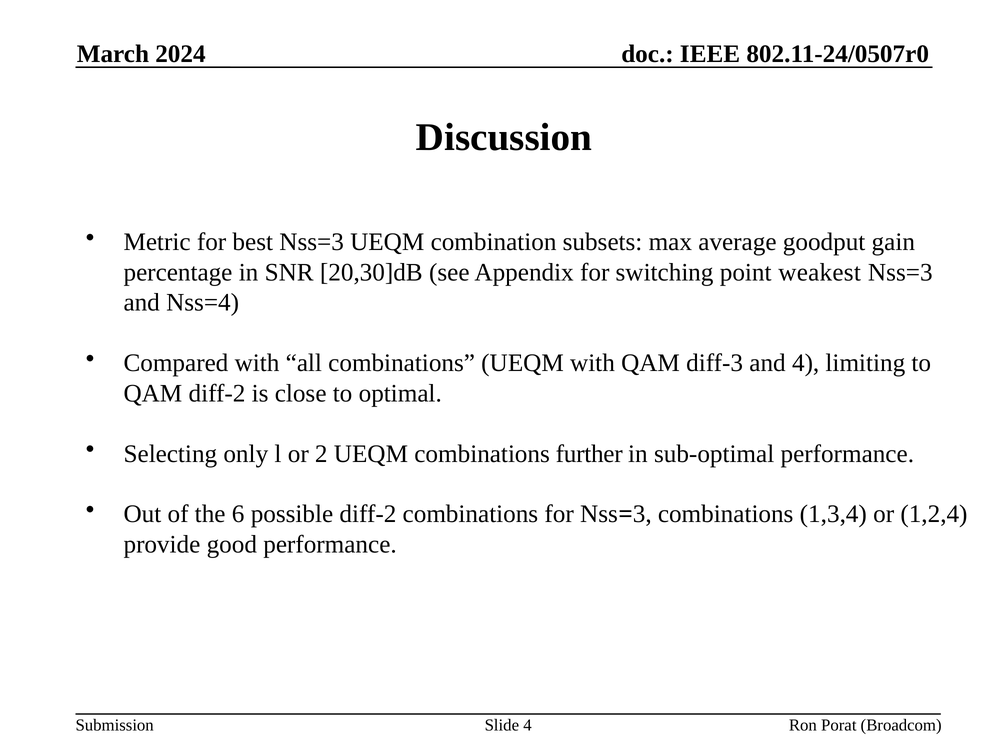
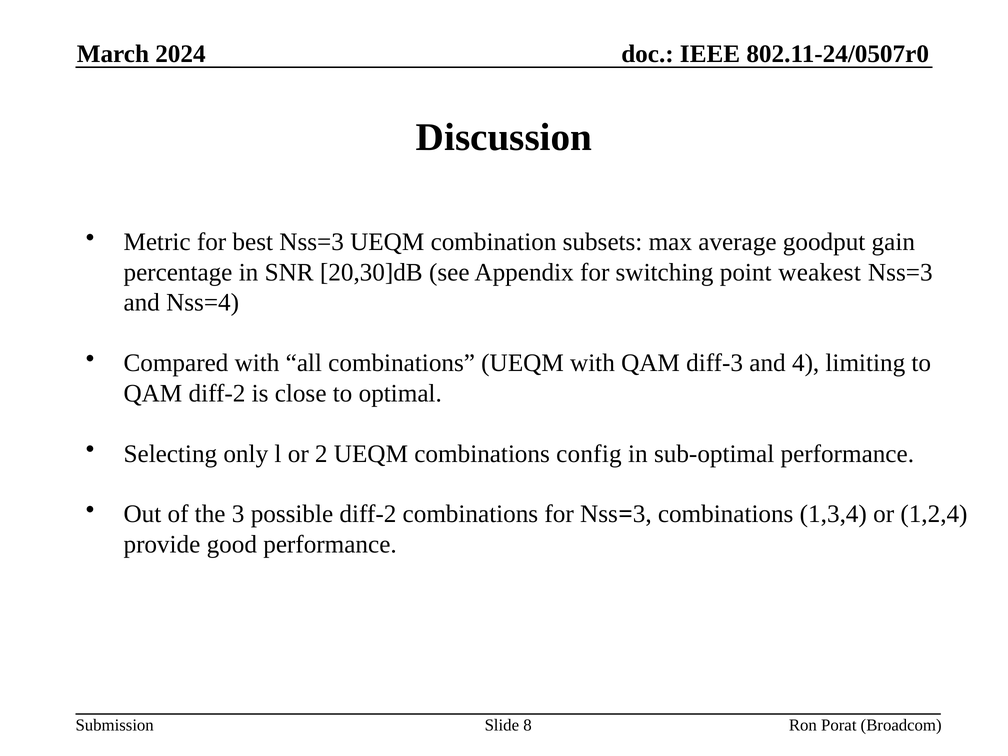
further: further -> config (589, 454)
6: 6 -> 3 (238, 514)
Slide 4: 4 -> 8 (527, 725)
